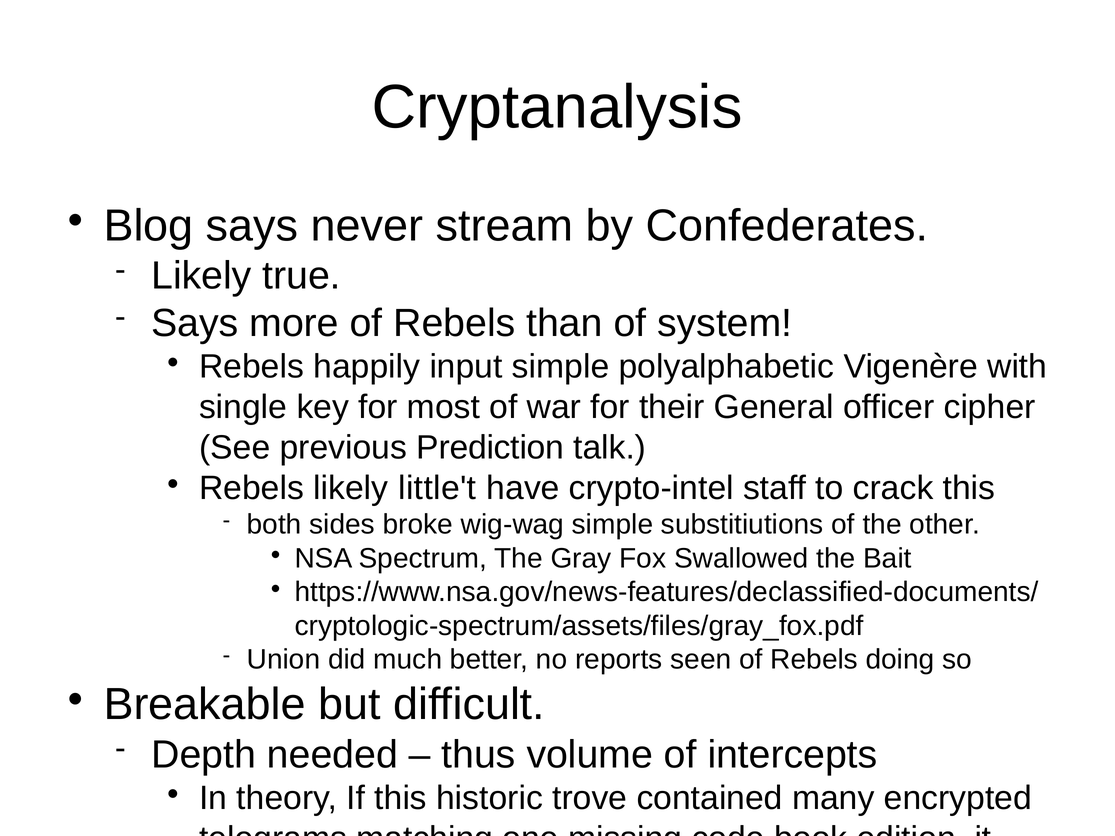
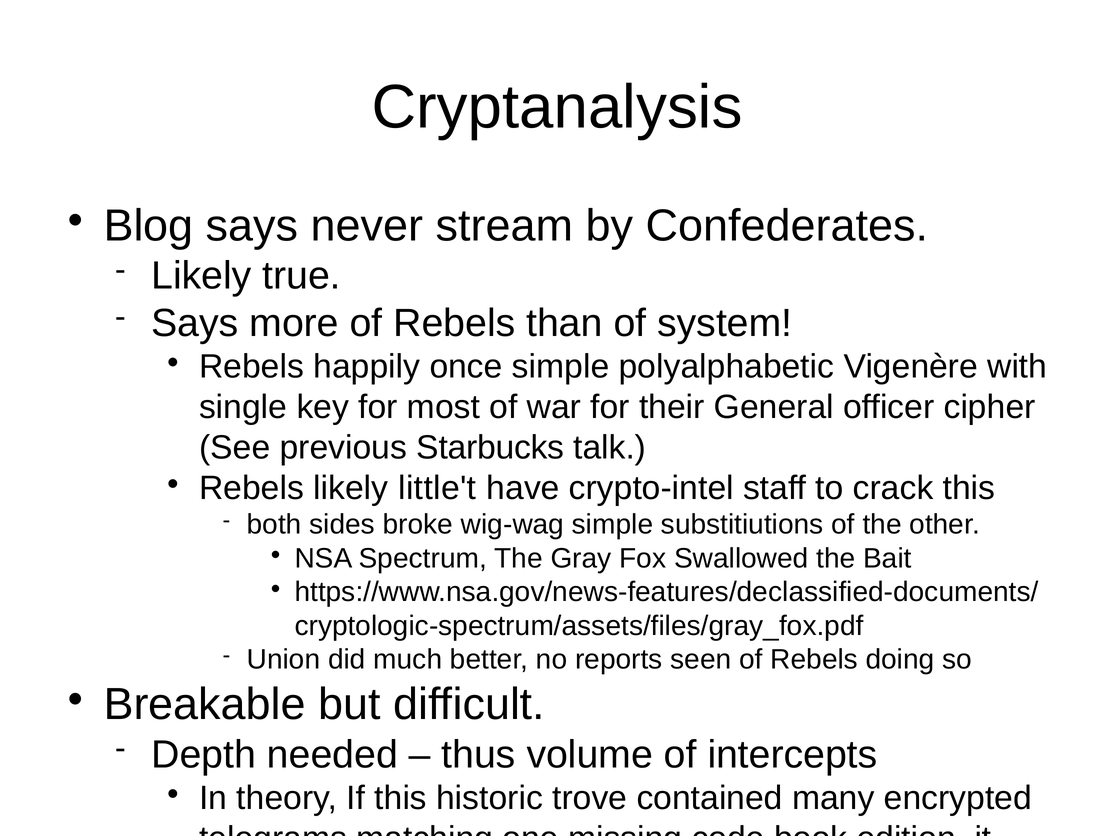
input: input -> once (466, 367)
Prediction: Prediction -> Starbucks (490, 448)
